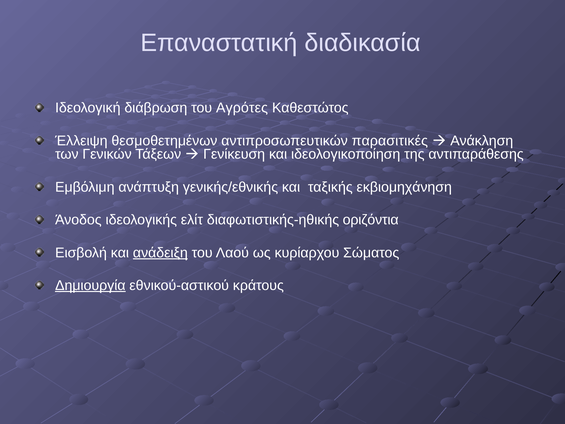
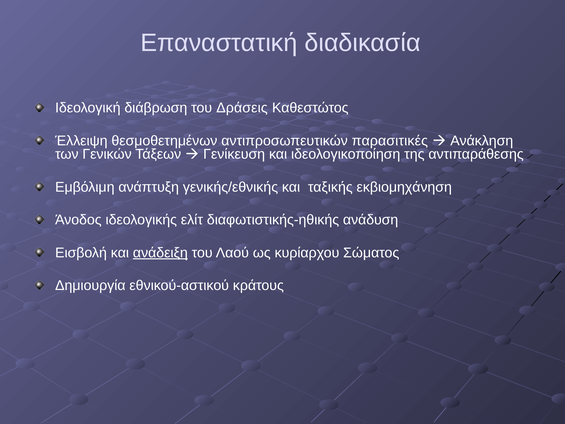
Αγρότες: Αγρότες -> Δράσεις (242, 108)
οριζόντια: οριζόντια -> ανάδυση (371, 220)
Δημιουργία underline: present -> none (90, 285)
